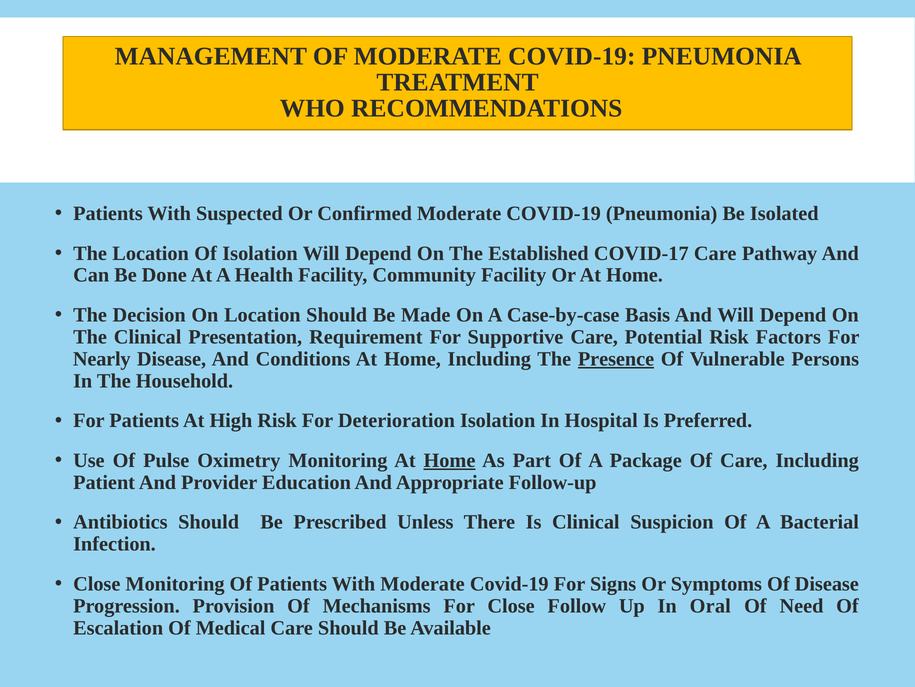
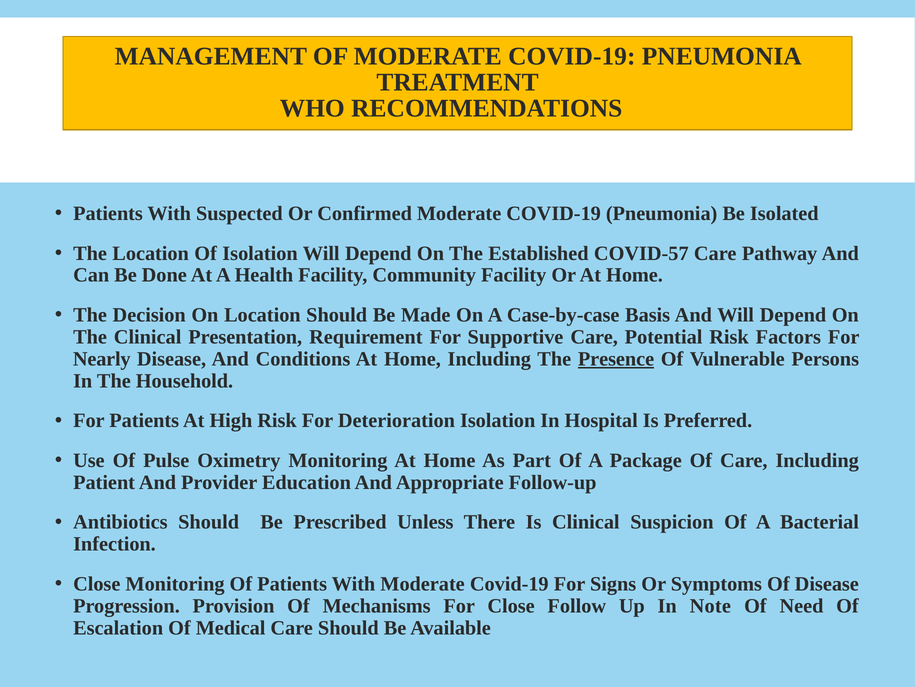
COVID-17: COVID-17 -> COVID-57 (641, 253)
Home underline: present -> none (449, 460)
Oral: Oral -> Note (710, 605)
